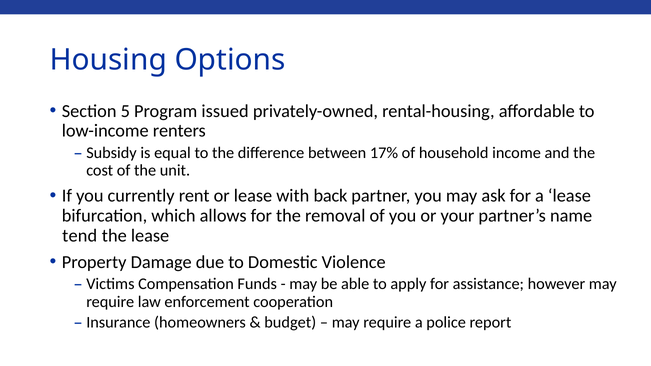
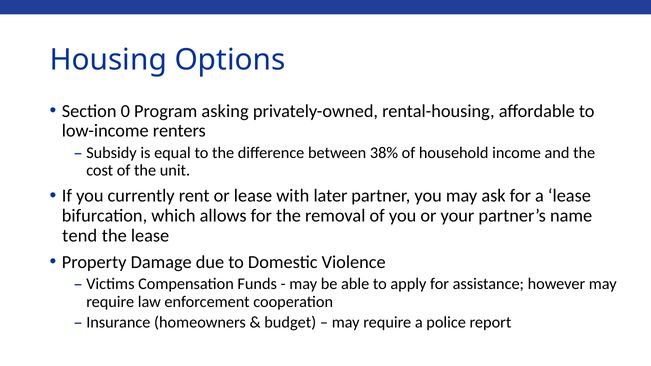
5: 5 -> 0 (125, 111)
issued: issued -> asking (225, 111)
17%: 17% -> 38% (384, 153)
back: back -> later (330, 196)
